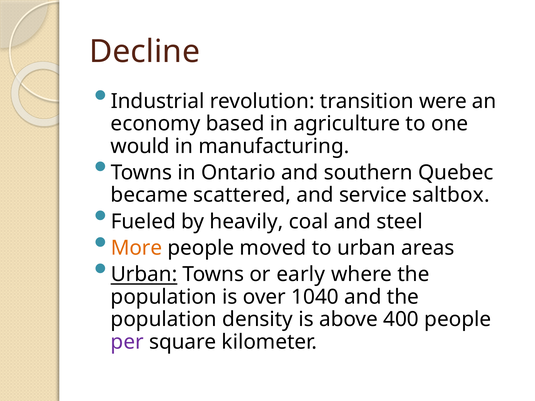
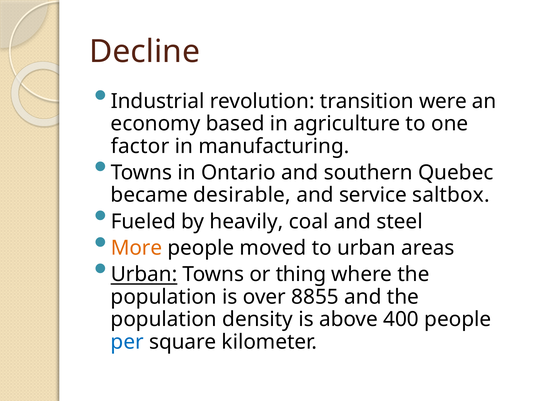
would: would -> factor (140, 146)
scattered: scattered -> desirable (242, 195)
early: early -> thing (301, 275)
1040: 1040 -> 8855 (315, 297)
per colour: purple -> blue (127, 342)
